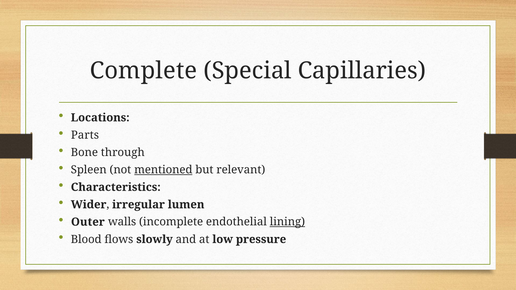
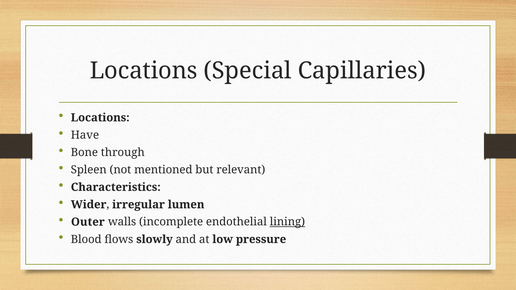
Complete: Complete -> Locations (144, 71)
Parts: Parts -> Have (85, 135)
mentioned underline: present -> none (163, 170)
